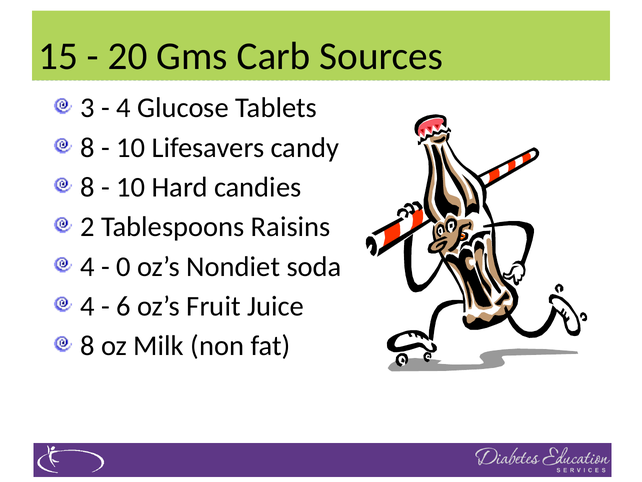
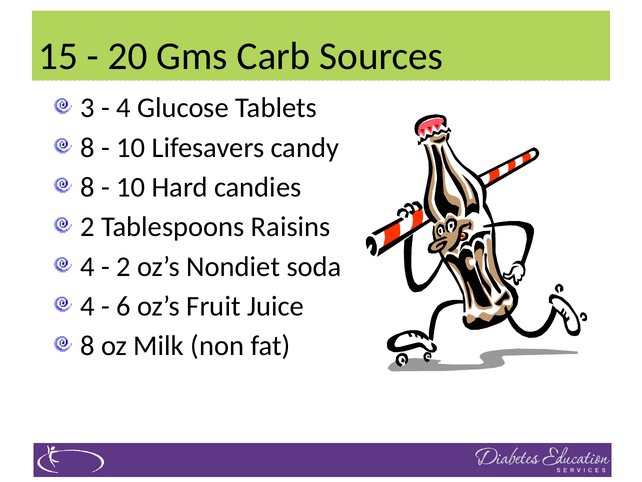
0: 0 -> 2 (123, 266)
